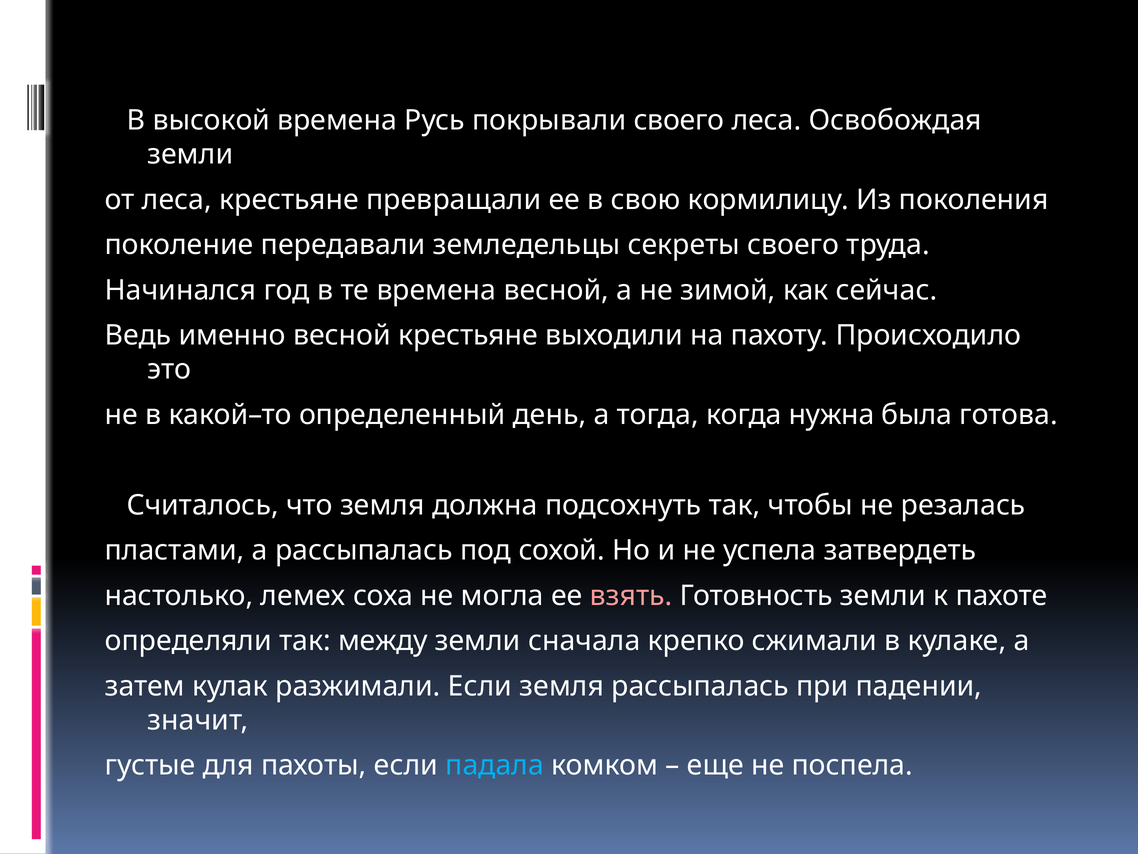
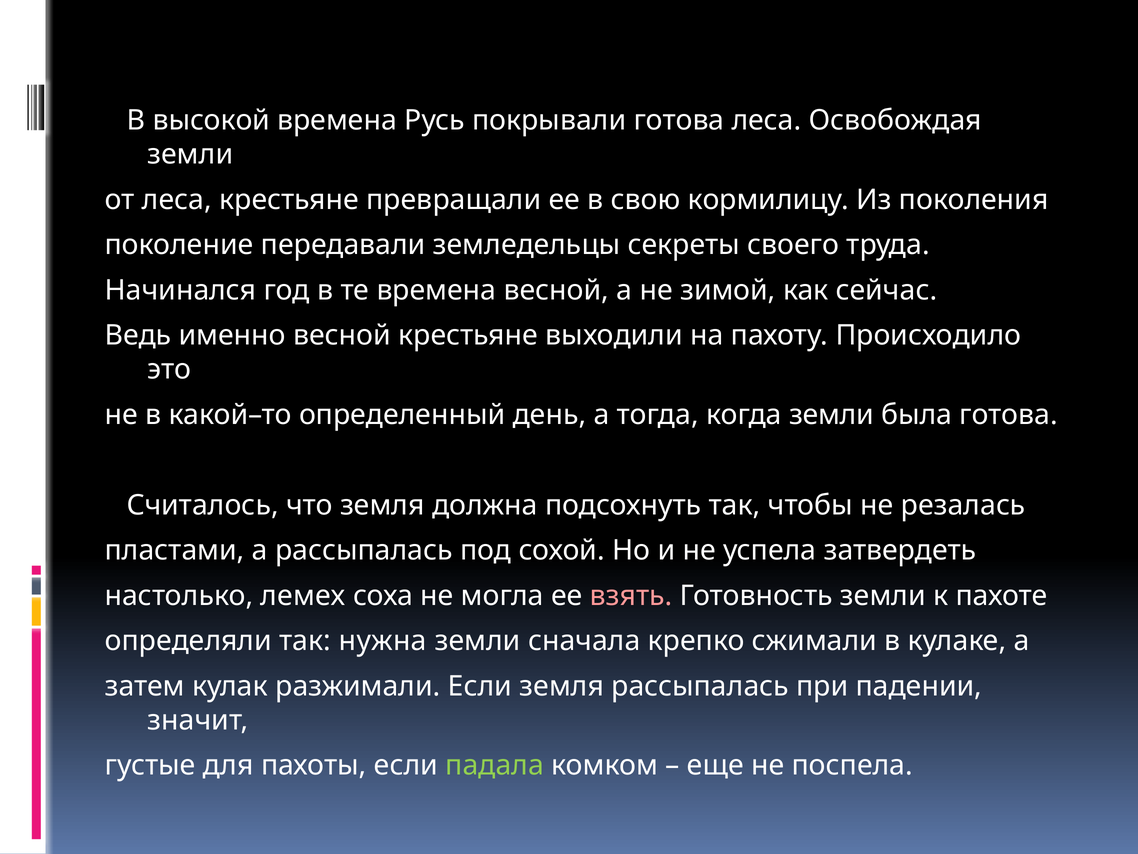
покрывали своего: своего -> готова (679, 120)
когда нужна: нужна -> земли (832, 415)
между: между -> нужна (383, 641)
падала colour: light blue -> light green (495, 765)
